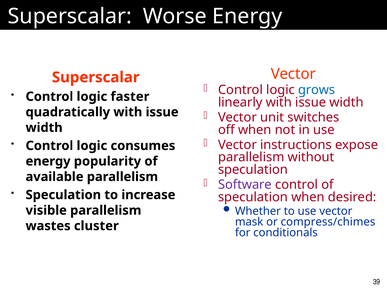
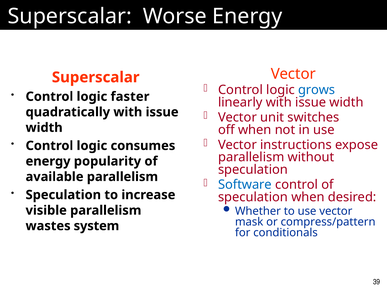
Software colour: purple -> blue (245, 184)
compress/chimes: compress/chimes -> compress/pattern (328, 221)
cluster: cluster -> system (96, 225)
